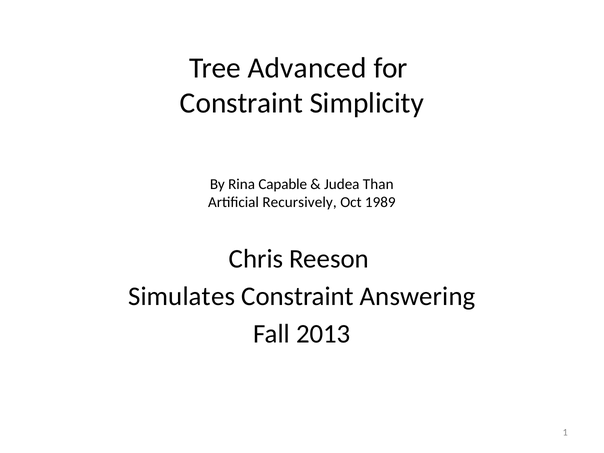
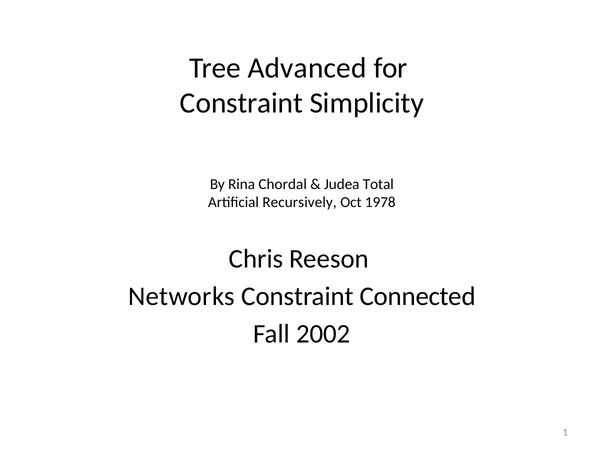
Capable: Capable -> Chordal (283, 184)
Than: Than -> Total (378, 184)
1989: 1989 -> 1978 (380, 202)
Simulates: Simulates -> Networks (182, 296)
Answering: Answering -> Connected (418, 296)
2013: 2013 -> 2002 (323, 334)
